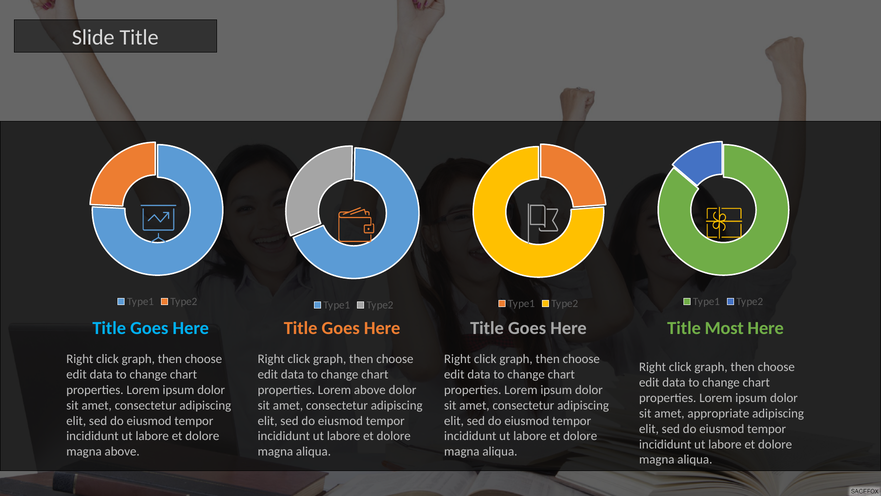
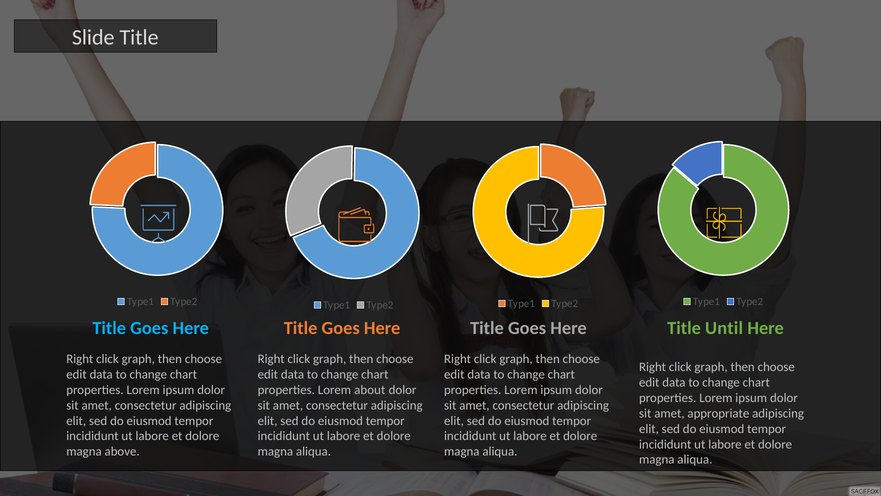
Most: Most -> Until (724, 328)
Lorem above: above -> about (370, 390)
